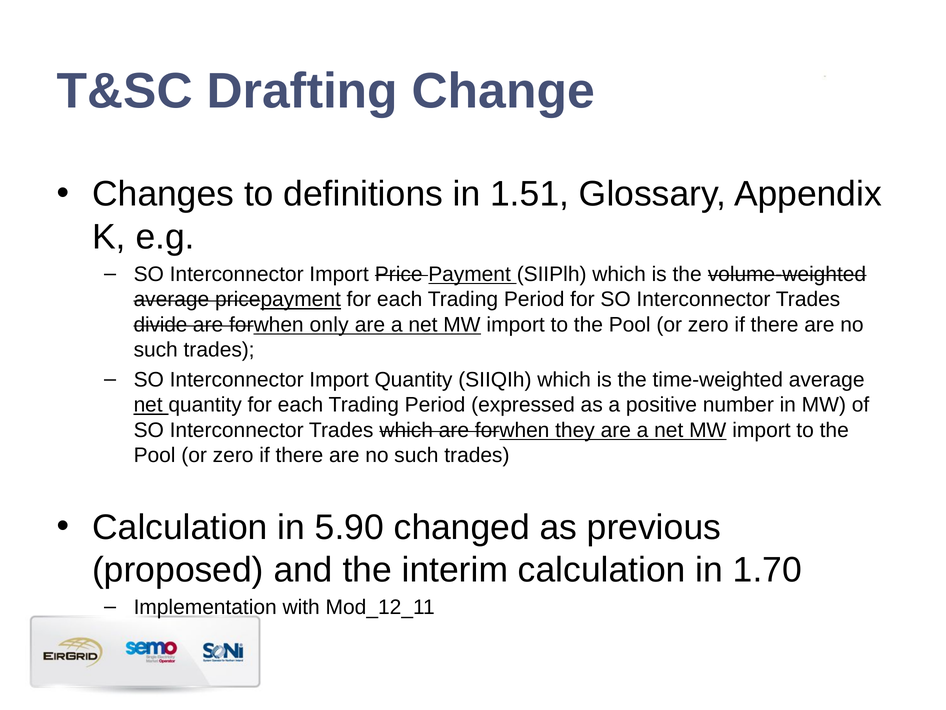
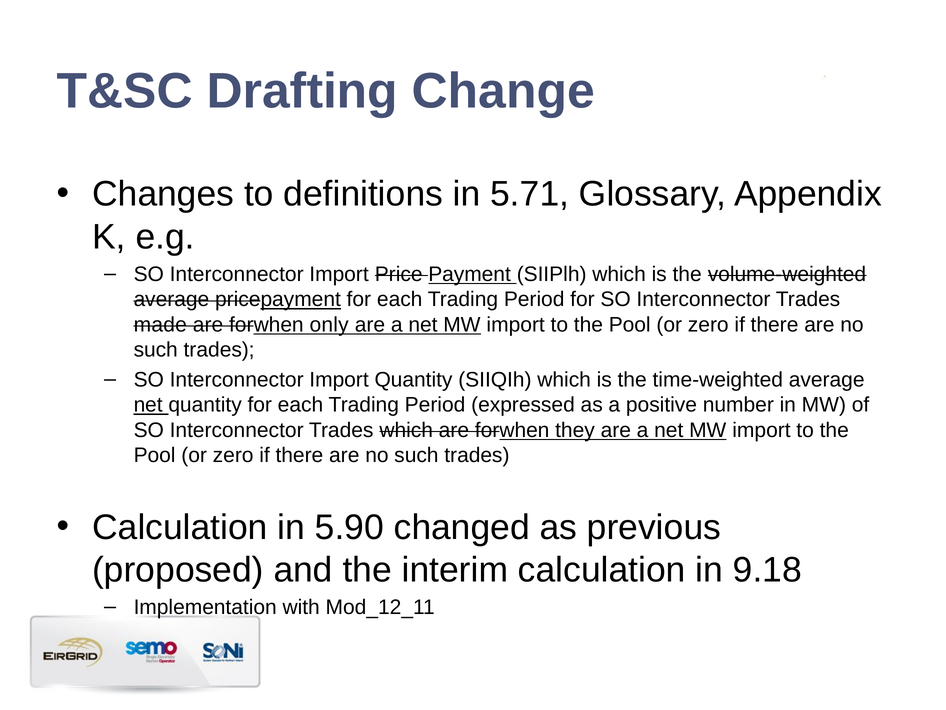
1.51: 1.51 -> 5.71 (530, 194)
divide: divide -> made (160, 324)
1.70: 1.70 -> 9.18 (767, 570)
